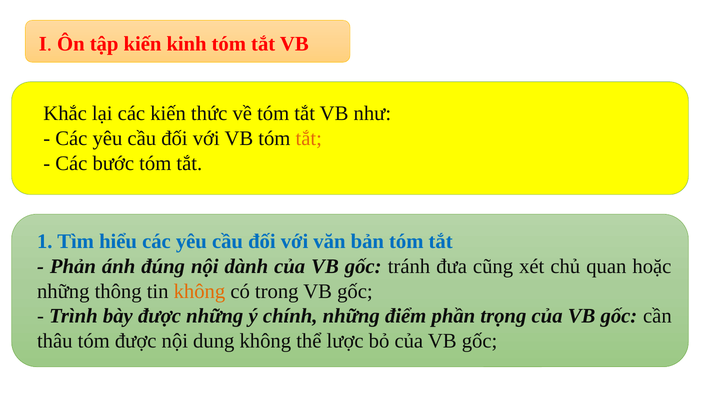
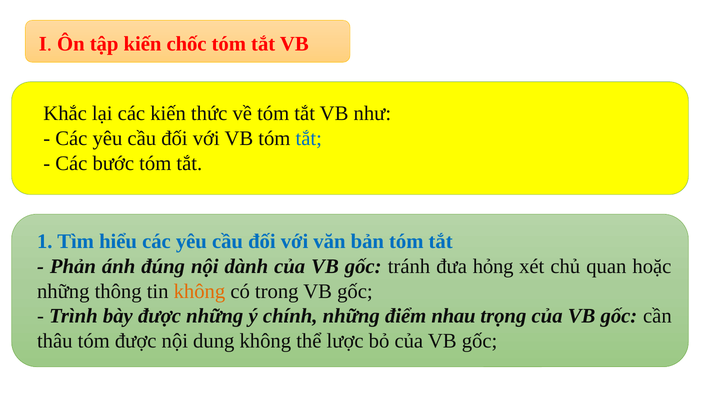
kinh: kinh -> chốc (187, 44)
tắt colour: orange -> blue (309, 138)
cũng: cũng -> hỏng (493, 266)
phần: phần -> nhau (454, 316)
